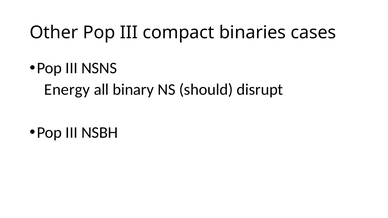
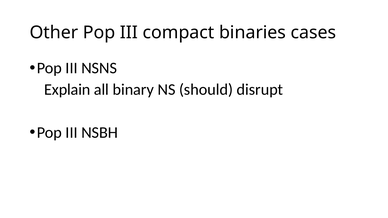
Energy: Energy -> Explain (67, 90)
